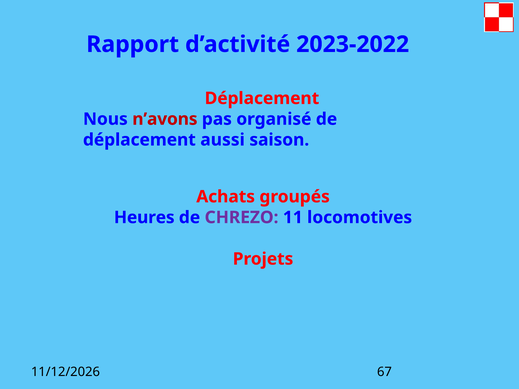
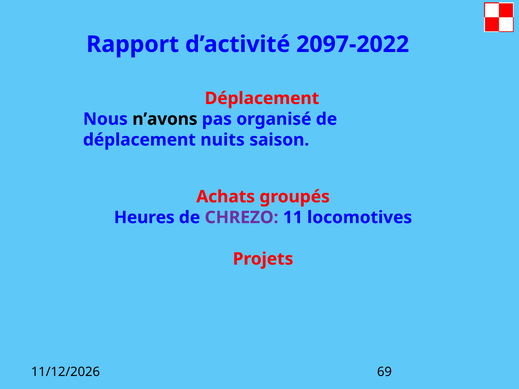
2023-2022: 2023-2022 -> 2097-2022 (353, 44)
n’avons colour: red -> black (165, 119)
aussi: aussi -> nuits (223, 140)
67: 67 -> 69 (384, 372)
